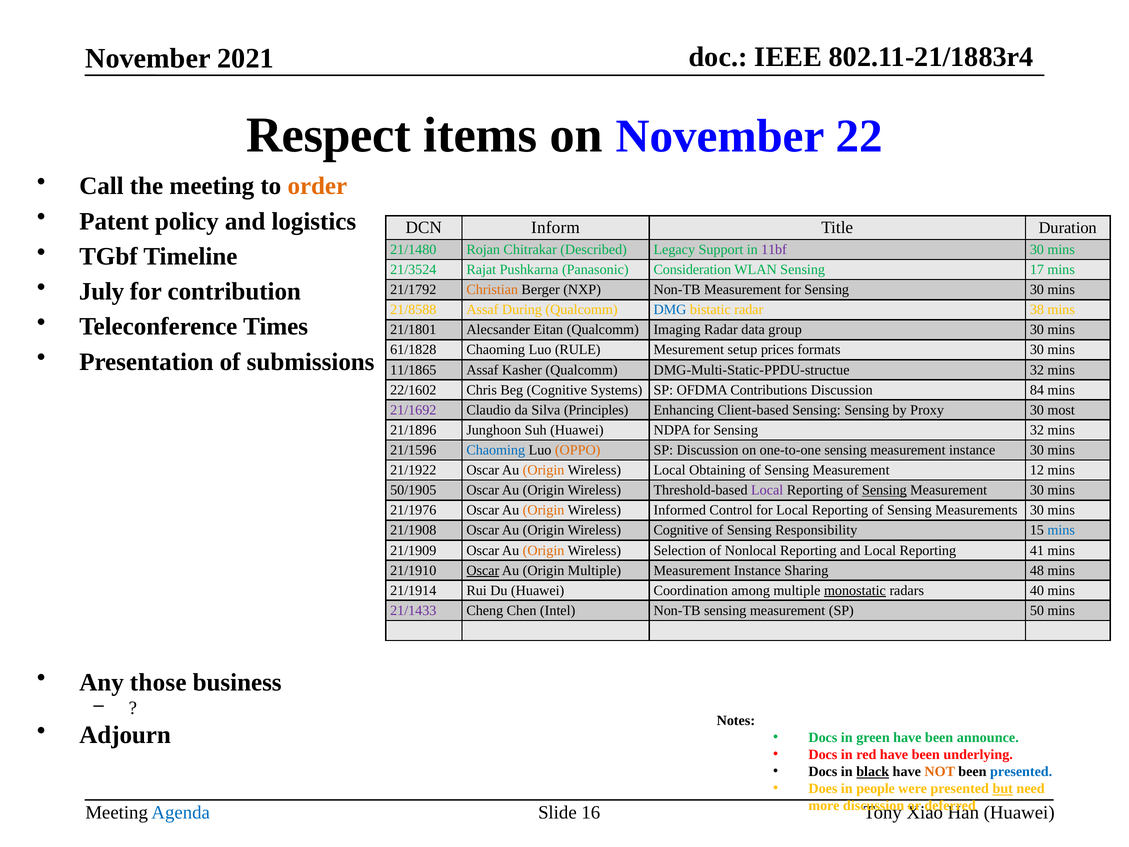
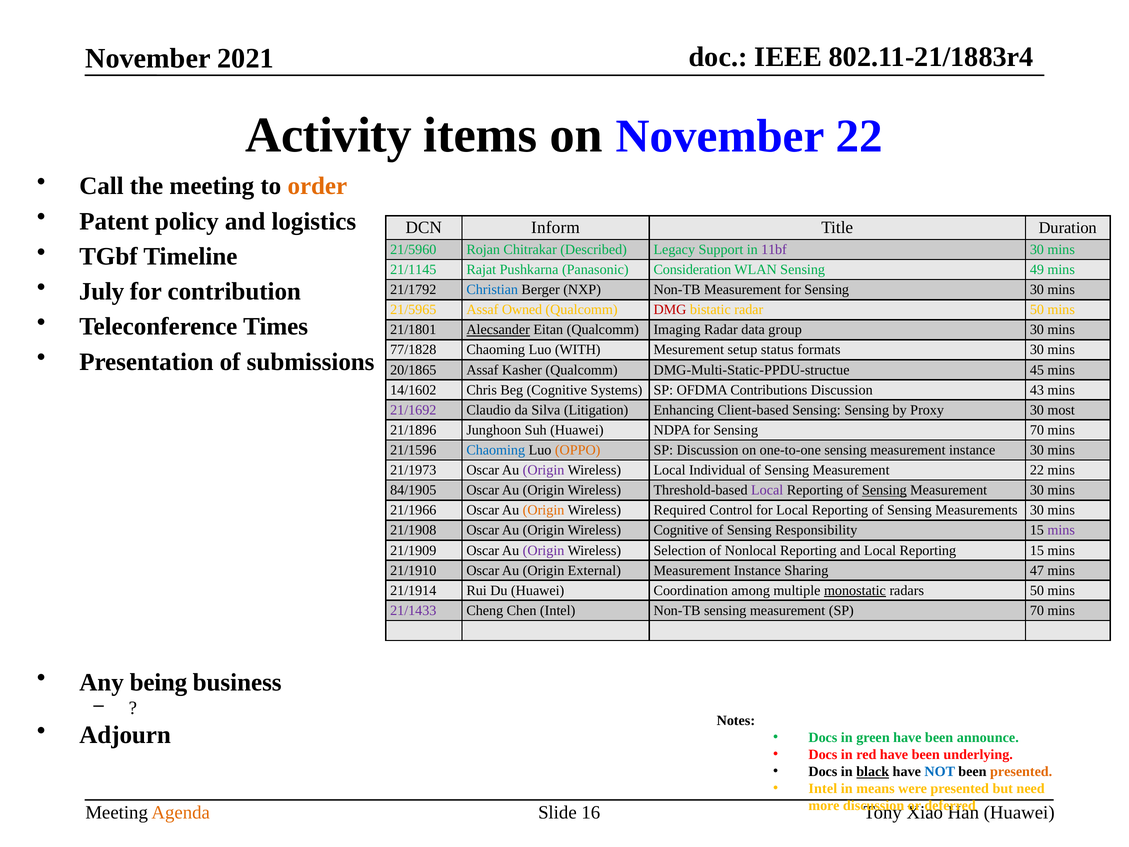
Respect: Respect -> Activity (329, 135)
21/1480: 21/1480 -> 21/5960 (413, 249)
21/3524: 21/3524 -> 21/1145 (413, 270)
17: 17 -> 49 (1037, 270)
Christian colour: orange -> blue (492, 290)
21/8588: 21/8588 -> 21/5965 (413, 310)
During: During -> Owned (522, 310)
DMG colour: blue -> red (670, 310)
radar 38: 38 -> 50 (1037, 310)
Alecsander underline: none -> present (498, 330)
61/1828: 61/1828 -> 77/1828 (413, 350)
RULE: RULE -> WITH (578, 350)
prices: prices -> status (777, 350)
11/1865: 11/1865 -> 20/1865 (413, 370)
DMG-Multi-Static-PPDU-structue 32: 32 -> 45 (1037, 370)
22/1602: 22/1602 -> 14/1602 (413, 390)
84: 84 -> 43 (1037, 390)
Principles: Principles -> Litigation (596, 410)
Sensing 32: 32 -> 70 (1037, 430)
21/1922: 21/1922 -> 21/1973 (413, 470)
Origin colour: orange -> purple (544, 470)
Obtaining: Obtaining -> Individual (717, 470)
Measurement 12: 12 -> 22 (1037, 470)
50/1905: 50/1905 -> 84/1905 (413, 490)
21/1976: 21/1976 -> 21/1966 (413, 510)
Informed: Informed -> Required (680, 510)
mins colour: blue -> purple (1061, 530)
Origin colour: orange -> purple (544, 550)
Reporting 41: 41 -> 15 (1037, 550)
Oscar underline: present -> none (483, 570)
Origin Multiple: Multiple -> External (594, 570)
48: 48 -> 47 (1037, 570)
radars 40: 40 -> 50 (1037, 590)
SP 50: 50 -> 70 (1037, 610)
those: those -> being (158, 682)
NOT colour: orange -> blue (940, 772)
presented colour: blue -> orange (1021, 772)
Does: Does -> Intel (823, 789)
people: people -> means (875, 789)
but underline: present -> none (1003, 789)
Agenda colour: blue -> orange (181, 812)
